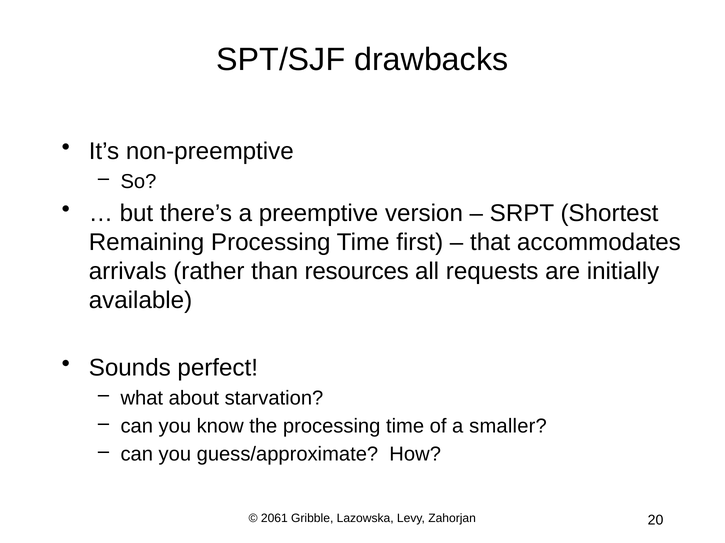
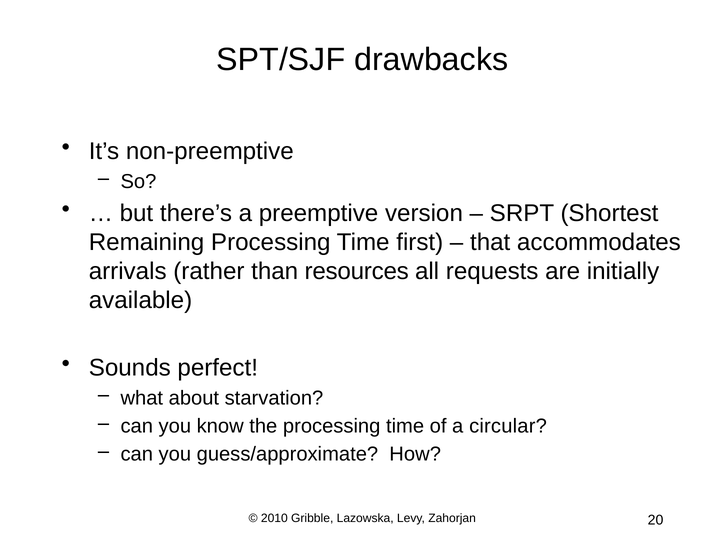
smaller: smaller -> circular (508, 427)
2061: 2061 -> 2010 (274, 519)
